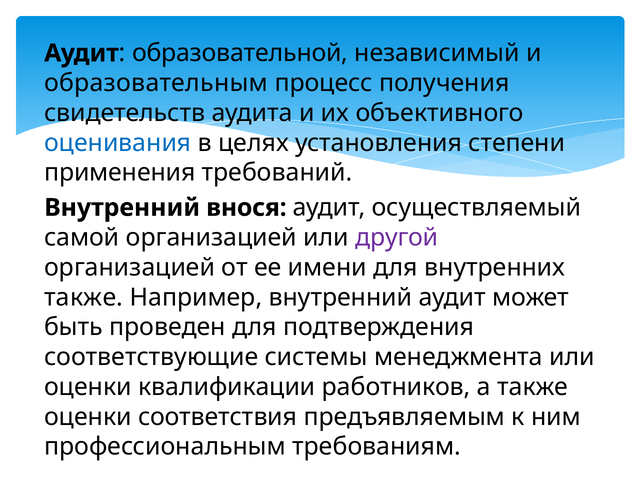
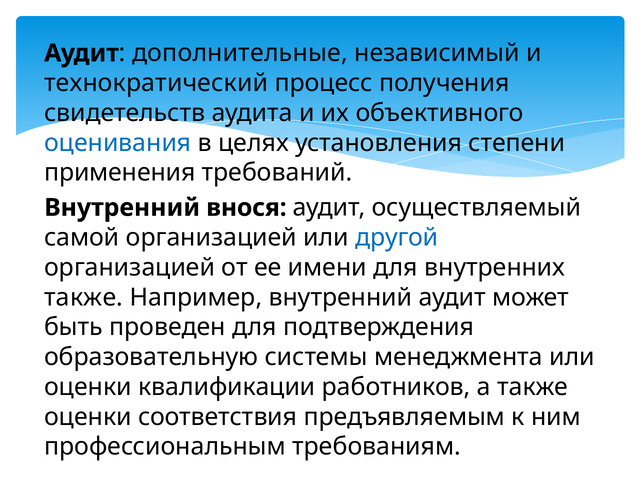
образовательной: образовательной -> дополнительные (240, 53)
образовательным: образовательным -> технократический (156, 83)
другой colour: purple -> blue (397, 238)
соответствующие: соответствующие -> образовательную (151, 357)
